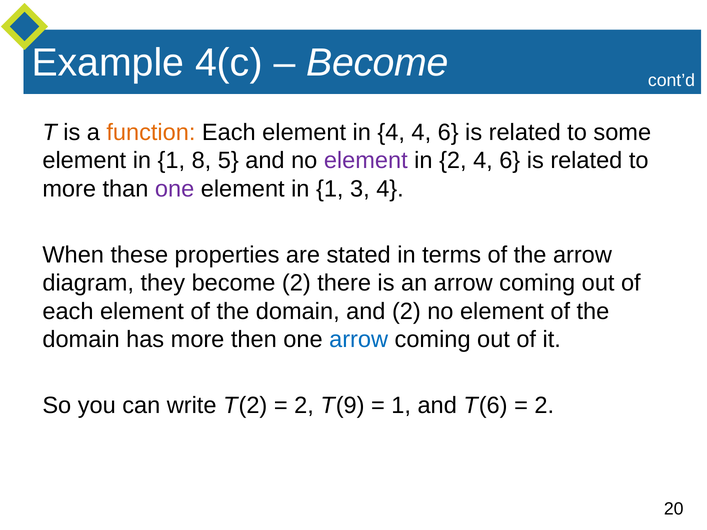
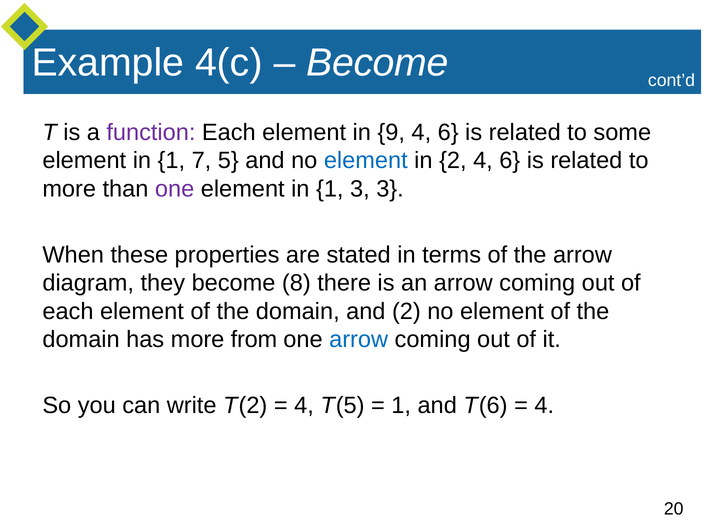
function colour: orange -> purple (151, 132)
in 4: 4 -> 9 (391, 132)
8: 8 -> 7 (201, 161)
element colour: purple -> blue (366, 161)
3 4: 4 -> 3 (390, 189)
become 2: 2 -> 8 (296, 283)
then: then -> from (254, 340)
2: 2 -> 4 (304, 406)
T 9: 9 -> 5 (350, 406)
2: 2 -> 4 (544, 406)
